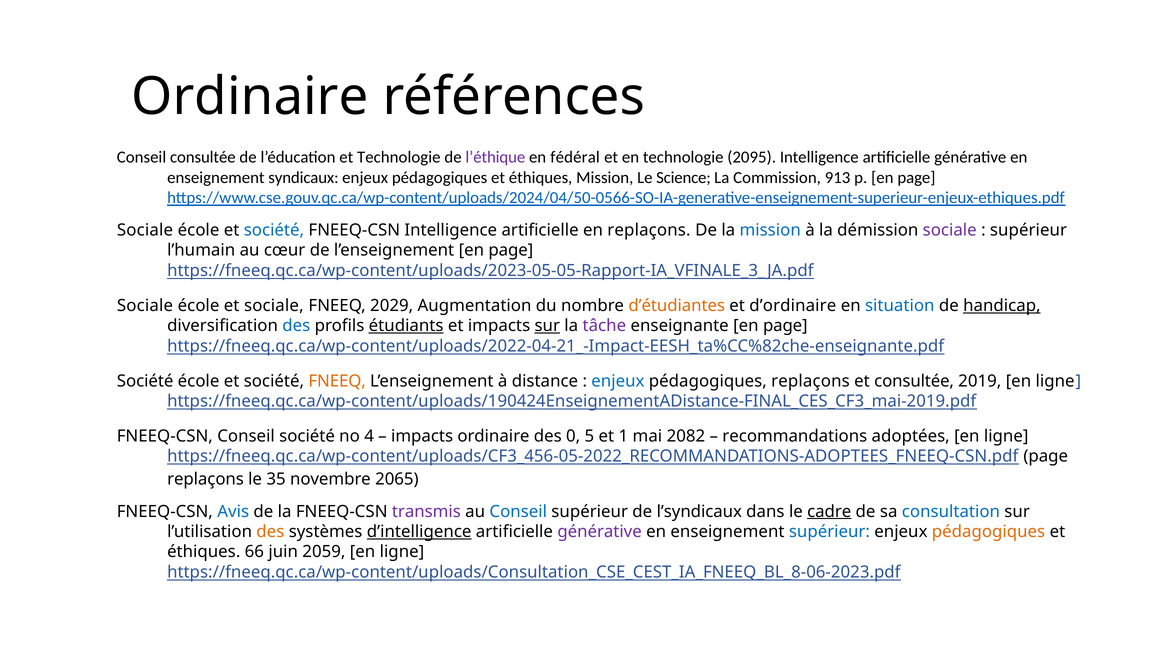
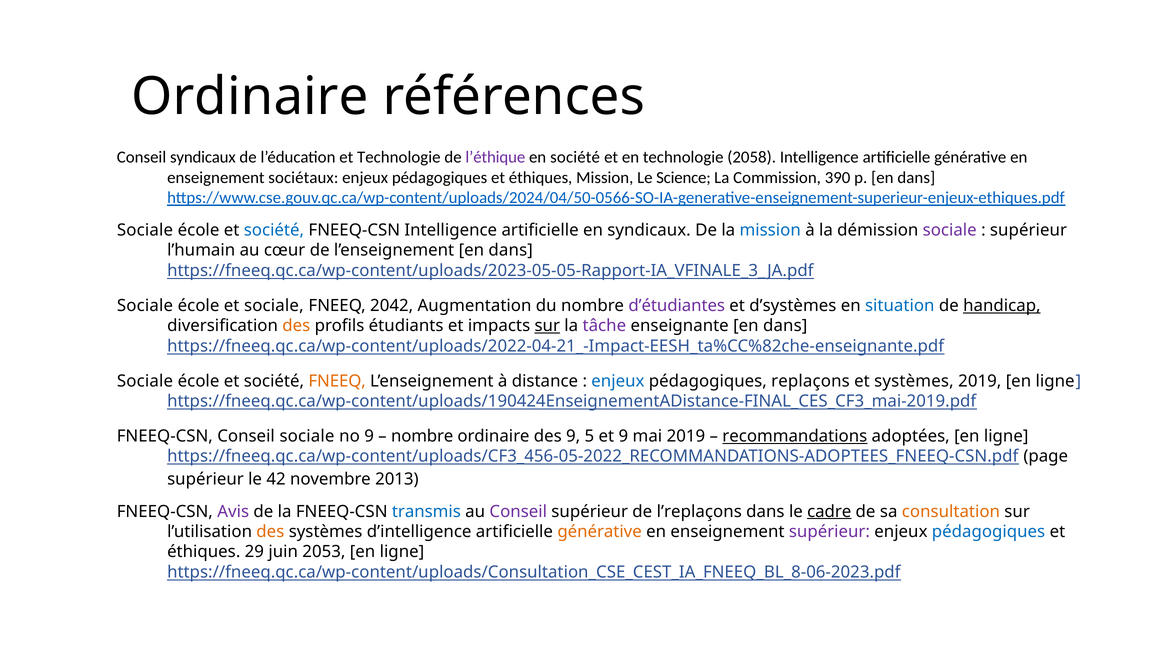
Conseil consultée: consultée -> syndicaux (203, 157)
en fédéral: fédéral -> société (575, 157)
2095: 2095 -> 2058 (752, 157)
syndicaux: syndicaux -> sociétaux (303, 178)
913: 913 -> 390 (838, 178)
p en page: page -> dans (916, 178)
en replaçons: replaçons -> syndicaux (649, 230)
l’enseignement en page: page -> dans (511, 250)
2029: 2029 -> 2042 (392, 306)
d’étudiantes colour: orange -> purple (677, 306)
d’ordinaire: d’ordinaire -> d’systèmes (793, 306)
des colour: blue -> orange (296, 326)
étudiants underline: present -> none (406, 326)
enseignante en page: page -> dans (785, 326)
Société: Société -> Sociale (145, 381)
et consultée: consultée -> systèmes (914, 381)
Conseil société: société -> sociale (307, 436)
no 4: 4 -> 9 (369, 436)
impacts: impacts -> nombre (422, 436)
des 0: 0 -> 9 (573, 436)
et 1: 1 -> 9 (623, 436)
mai 2082: 2082 -> 2019 (686, 436)
recommandations underline: none -> present (795, 436)
replaçons: replaçons -> supérieur (205, 479)
35: 35 -> 42 (276, 479)
2065: 2065 -> 2013 (397, 479)
Avis colour: blue -> purple (233, 512)
transmis colour: purple -> blue (426, 512)
Conseil colour: blue -> purple (518, 512)
l’syndicaux: l’syndicaux -> l’replaçons (699, 512)
consultation colour: blue -> orange (951, 512)
d’intelligence underline: present -> none (419, 532)
générative colour: purple -> orange (600, 532)
supérieur colour: blue -> purple (829, 532)
pédagogiques colour: orange -> blue (989, 532)
66: 66 -> 29 (254, 552)
2059: 2059 -> 2053 (324, 552)
